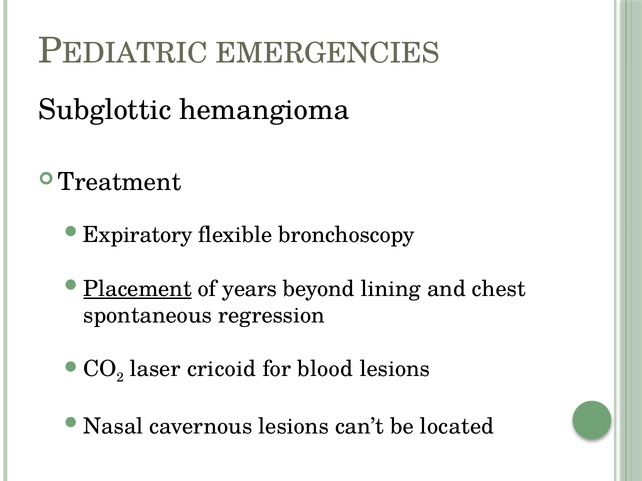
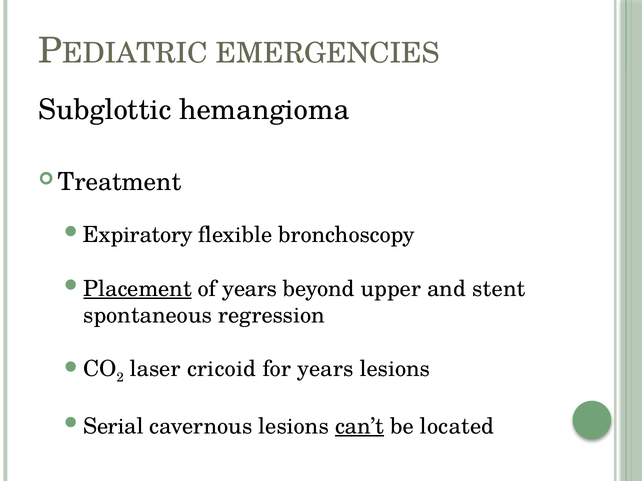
lining: lining -> upper (391, 289)
chest: chest -> stent (499, 289)
for blood: blood -> years (325, 369)
Nasal: Nasal -> Serial (113, 427)
can’t underline: none -> present (360, 427)
